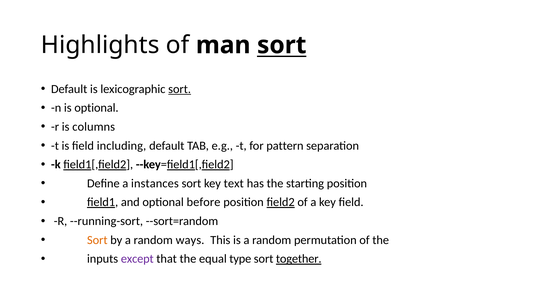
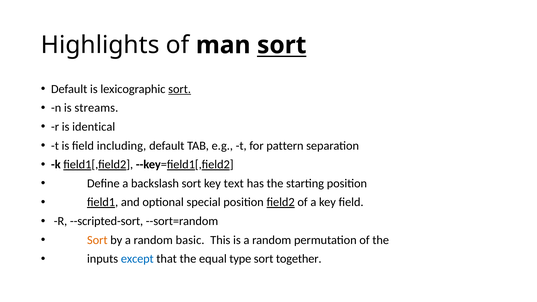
is optional: optional -> streams (96, 108)
columns: columns -> identical (94, 127)
instances: instances -> backslash (155, 183)
before: before -> special (204, 202)
--running-sort: --running-sort -> --scripted-sort (107, 221)
ways: ways -> basic (190, 240)
except colour: purple -> blue (137, 259)
together underline: present -> none (299, 259)
